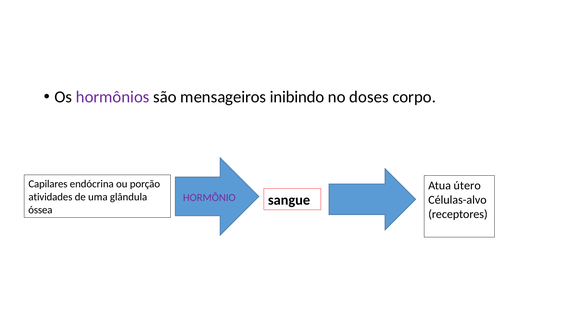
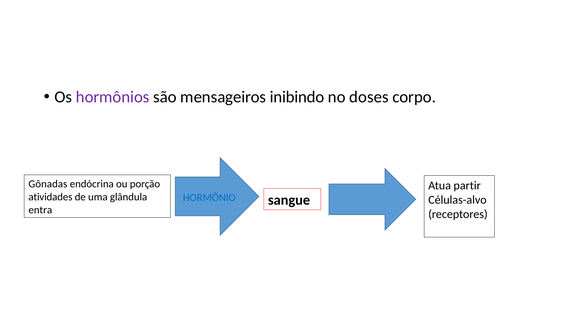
Capilares: Capilares -> Gônadas (48, 184)
útero: útero -> partir (467, 185)
HORMÔNIO colour: purple -> blue (209, 198)
óssea: óssea -> entra (40, 210)
